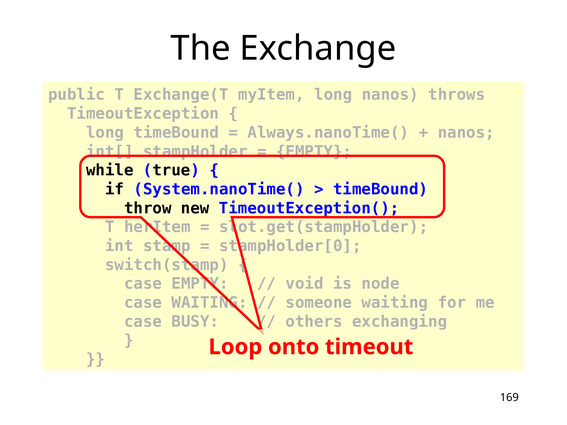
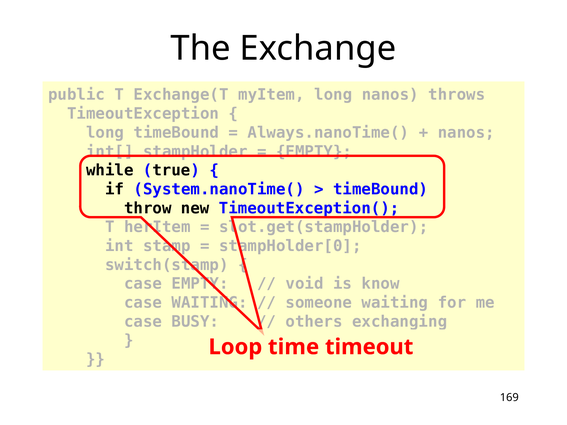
node: node -> know (381, 284)
onto: onto -> time (294, 347)
